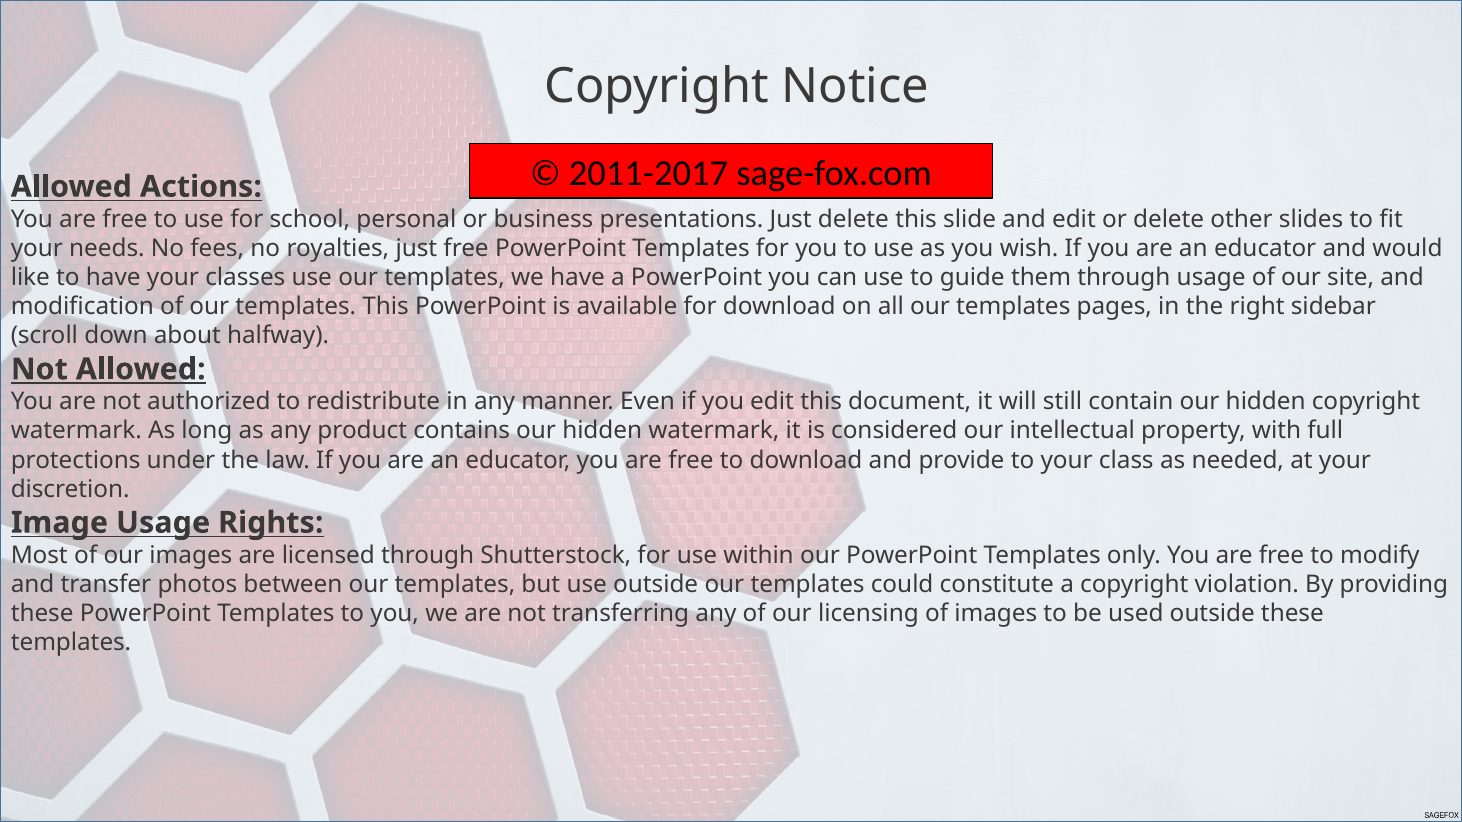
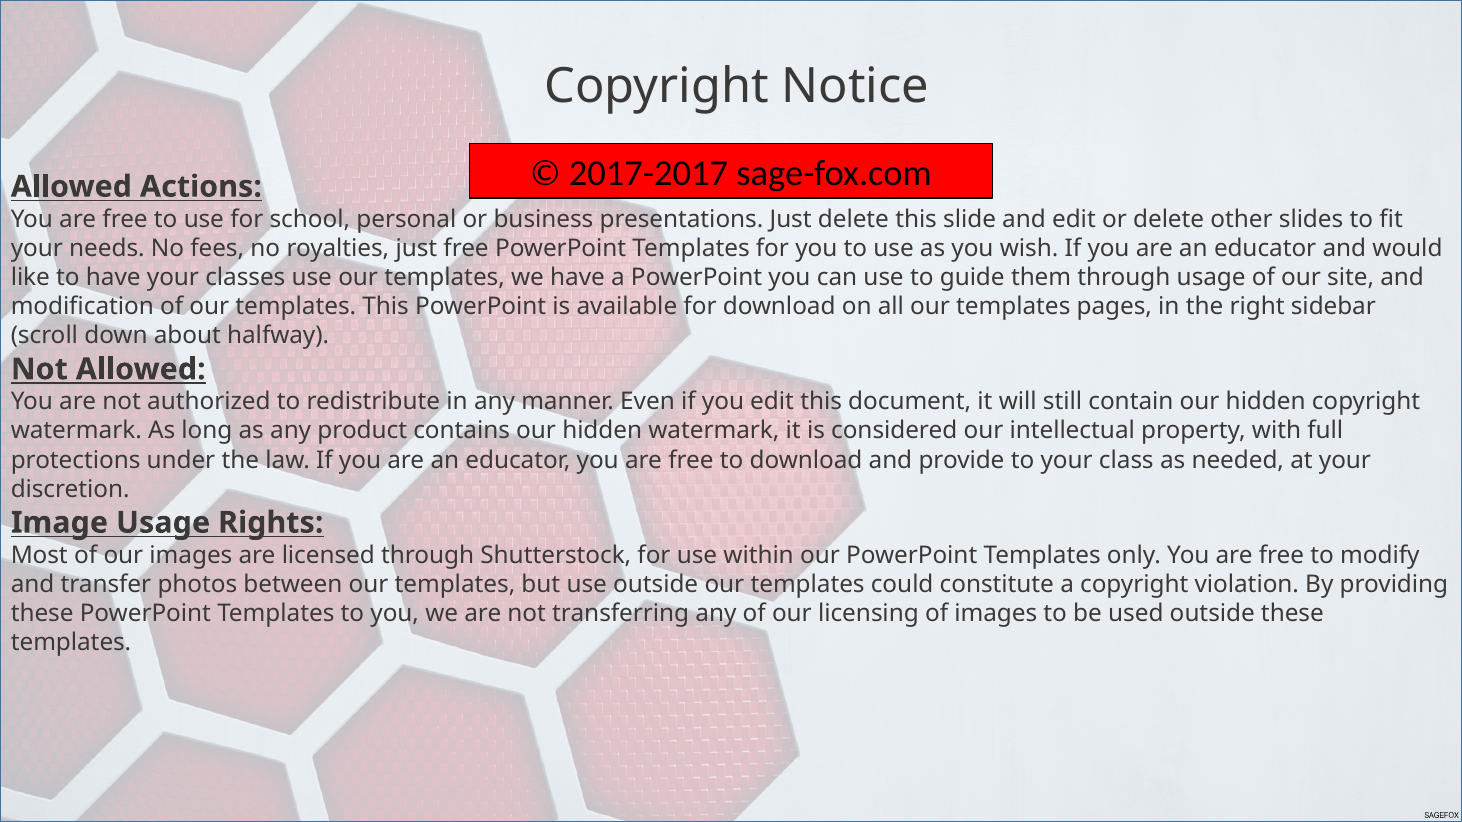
2011-2017: 2011-2017 -> 2017-2017 (648, 173)
